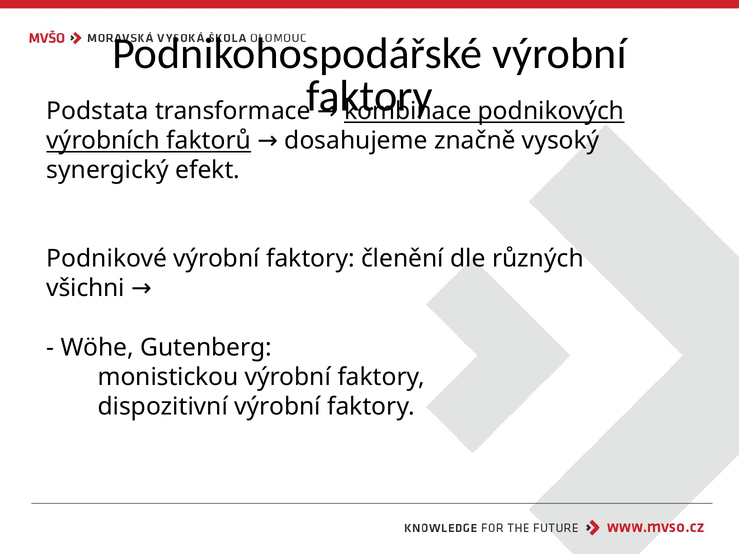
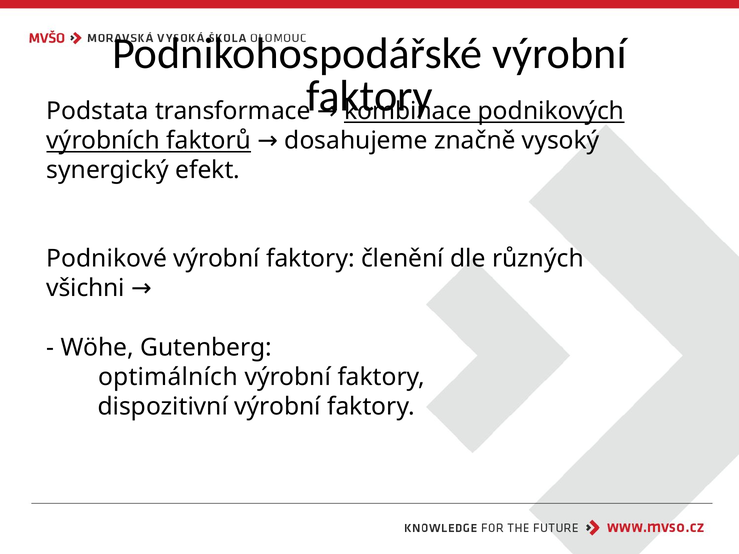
monistickou: monistickou -> optimálních (168, 377)
